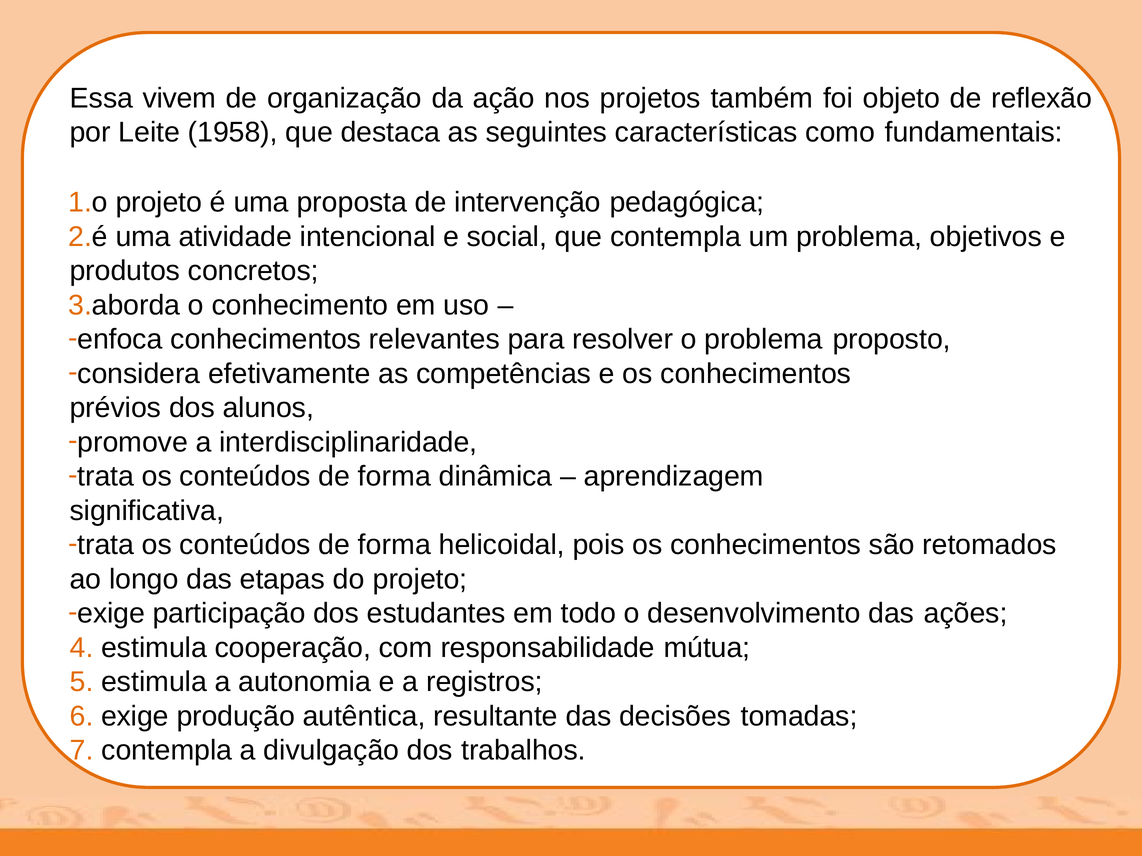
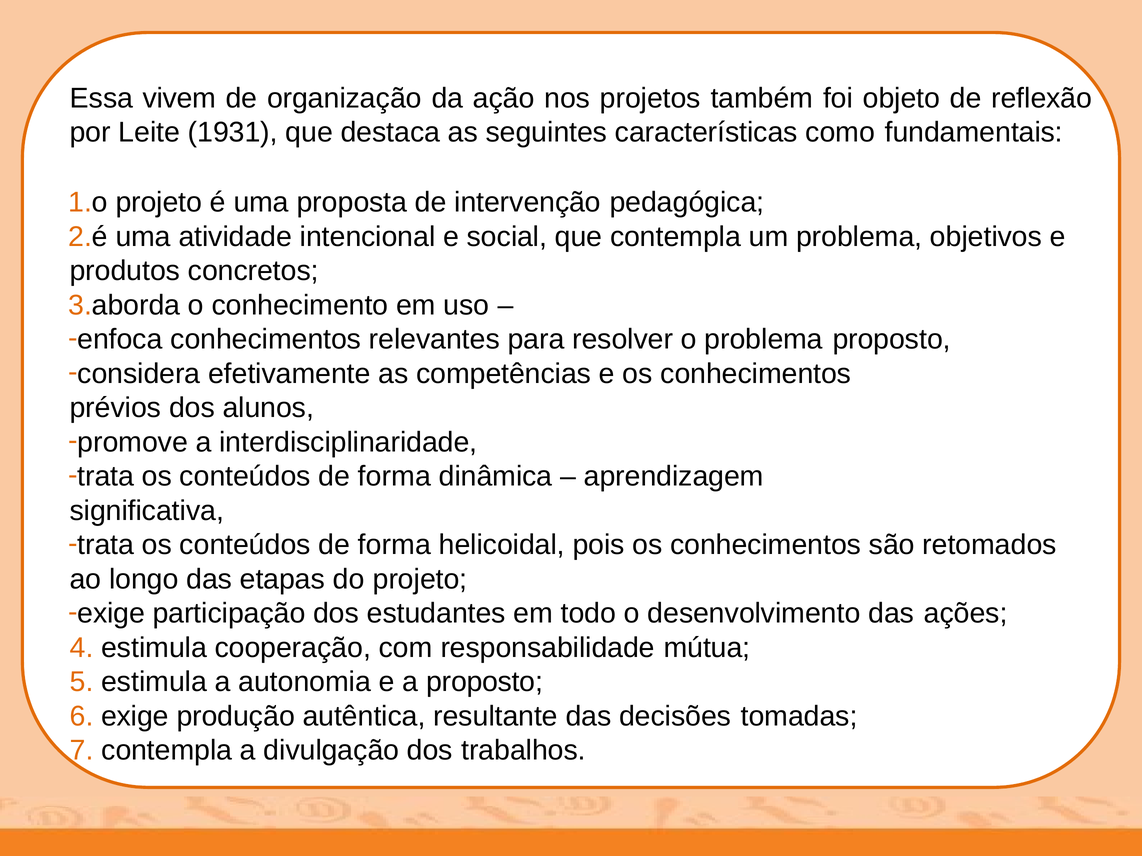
1958: 1958 -> 1931 (233, 132)
a registros: registros -> proposto (485, 682)
